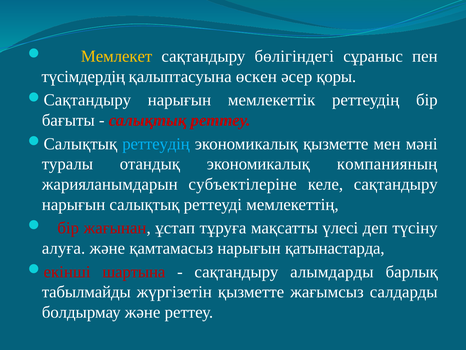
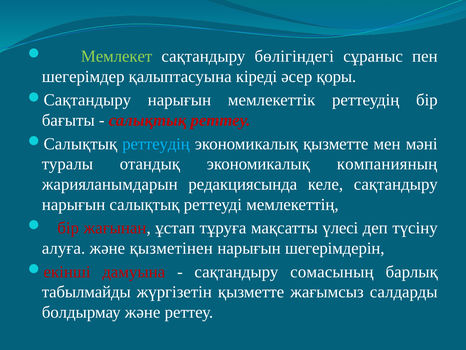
Мемлекет colour: yellow -> light green (117, 56)
түсімдердің: түсімдердің -> шегерімдер (83, 76)
өскен: өскен -> кіреді (257, 76)
субъектілеріне: субъектілеріне -> редакциясында (243, 184)
қамтамасыз: қамтамасыз -> қызметінен (171, 248)
қатынастарда: қатынастарда -> шегерімдерін (335, 248)
шартына: шартына -> дамуына (134, 271)
алымдарды: алымдарды -> сомасының (332, 271)
